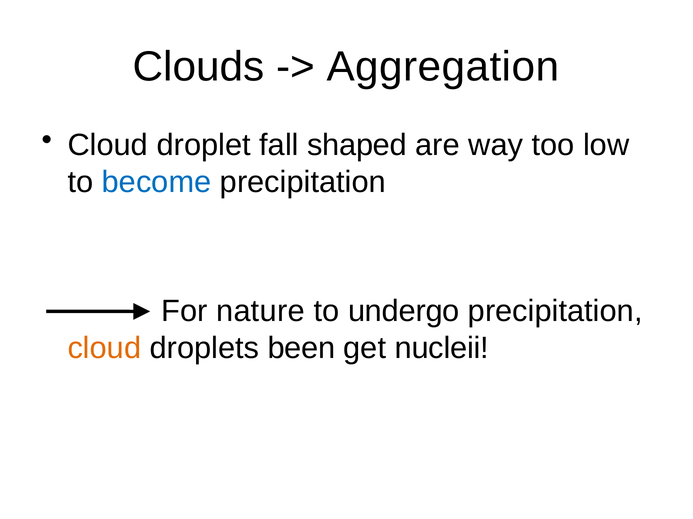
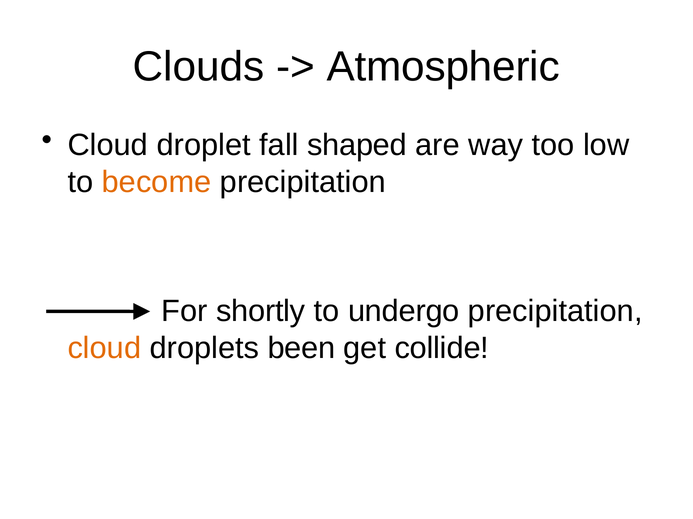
Aggregation: Aggregation -> Atmospheric (443, 67)
become colour: blue -> orange (157, 182)
nature: nature -> shortly (261, 312)
nucleii: nucleii -> collide (442, 349)
